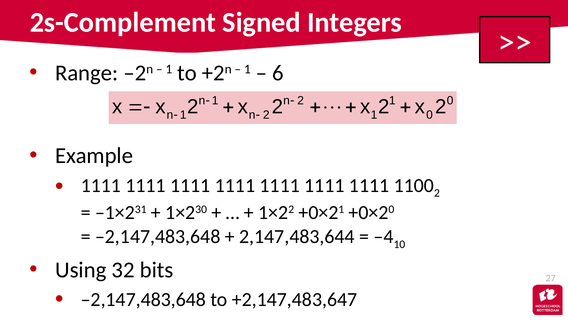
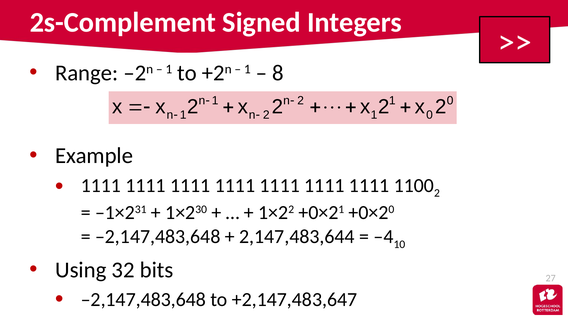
6: 6 -> 8 (278, 73)
